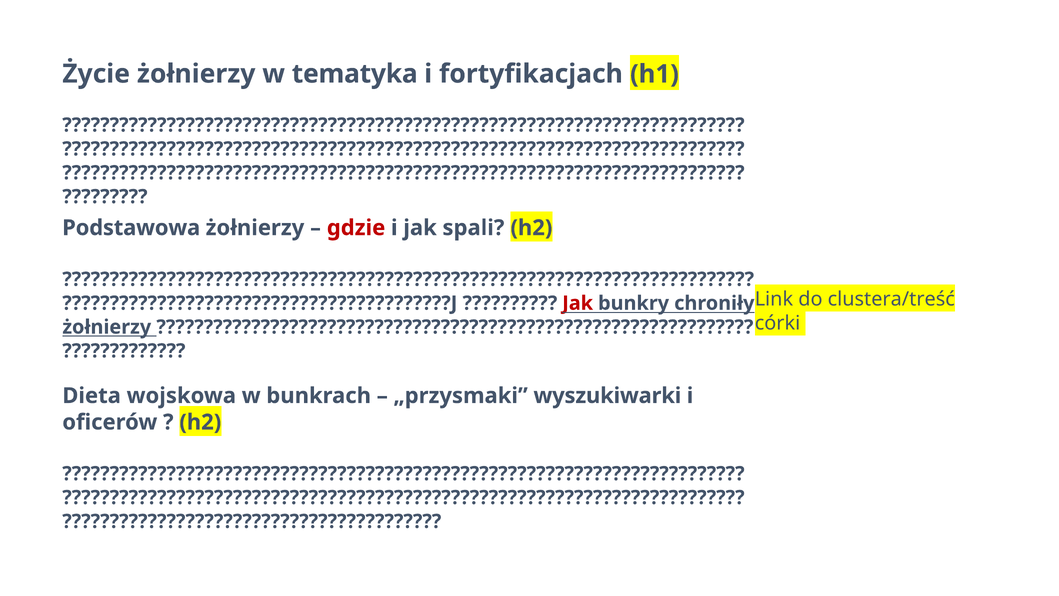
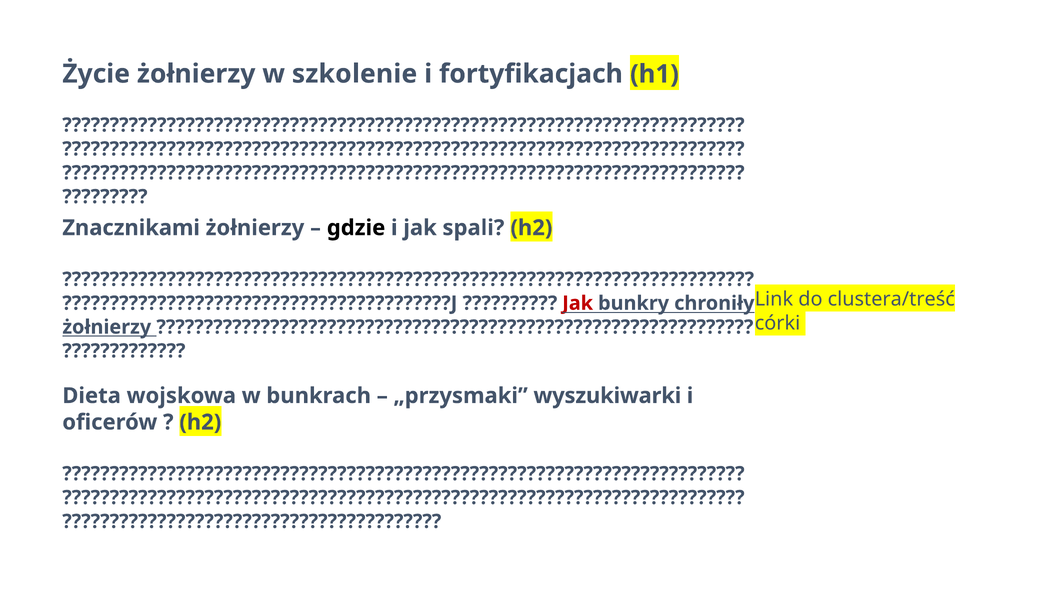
tematyka: tematyka -> szkolenie (355, 74)
Podstawowa: Podstawowa -> Znacznikami (131, 228)
gdzie colour: red -> black (356, 228)
